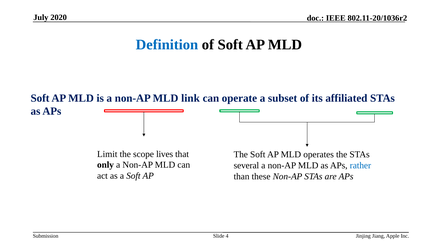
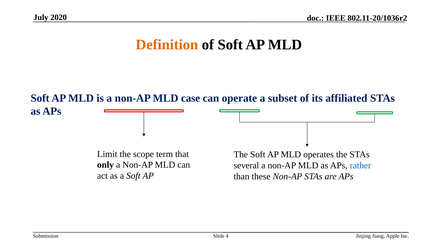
Definition colour: blue -> orange (167, 45)
link: link -> case (191, 98)
lives: lives -> term (165, 154)
